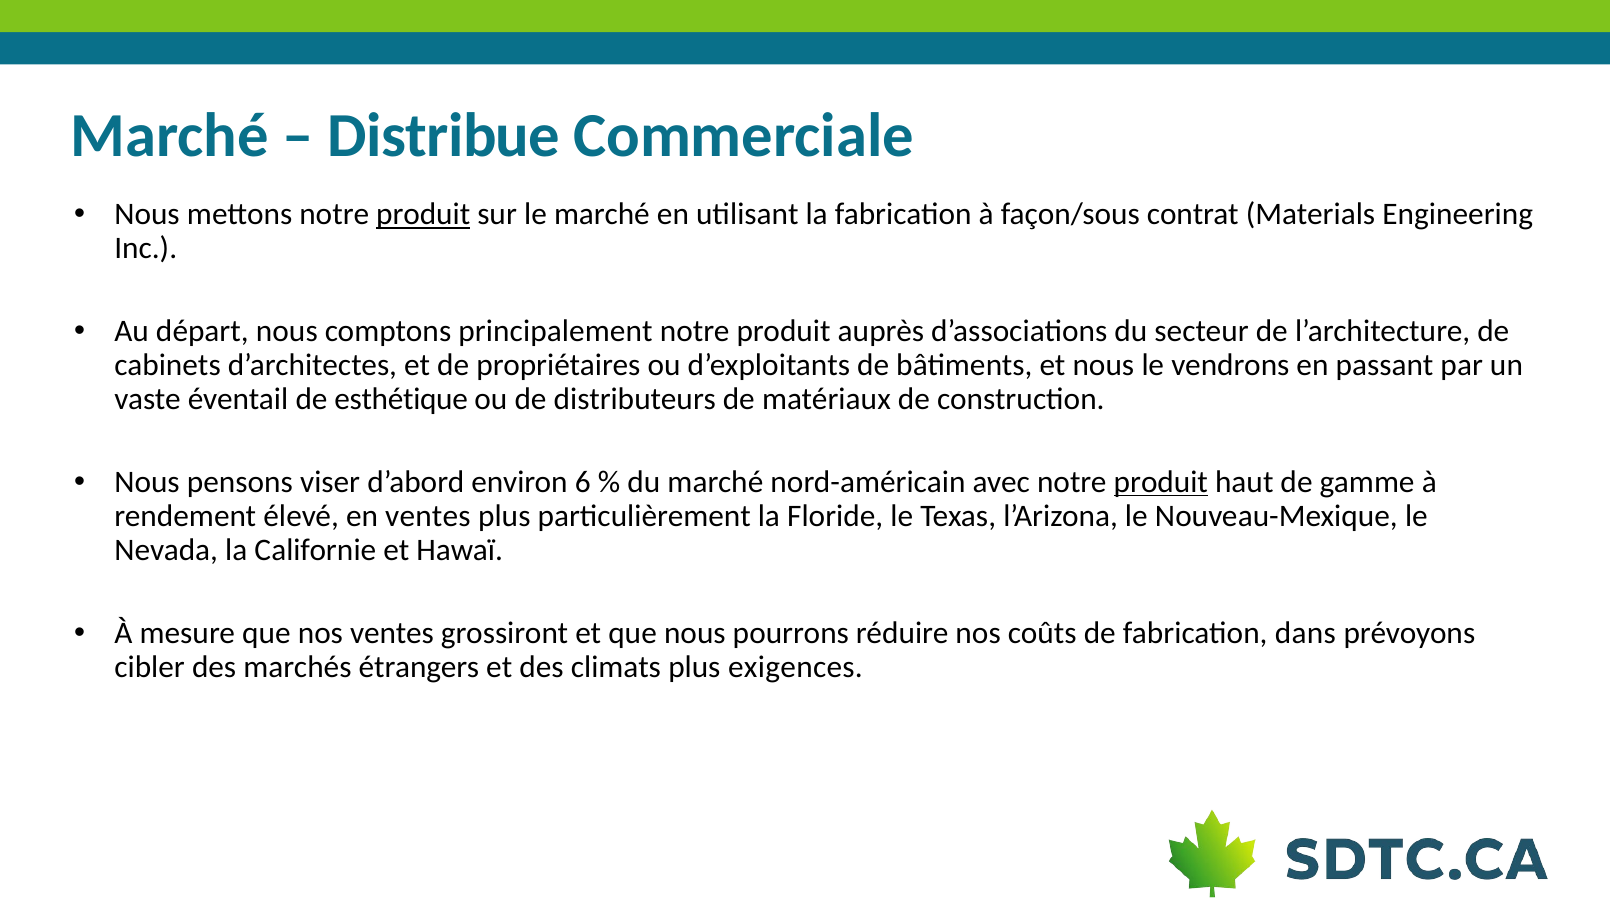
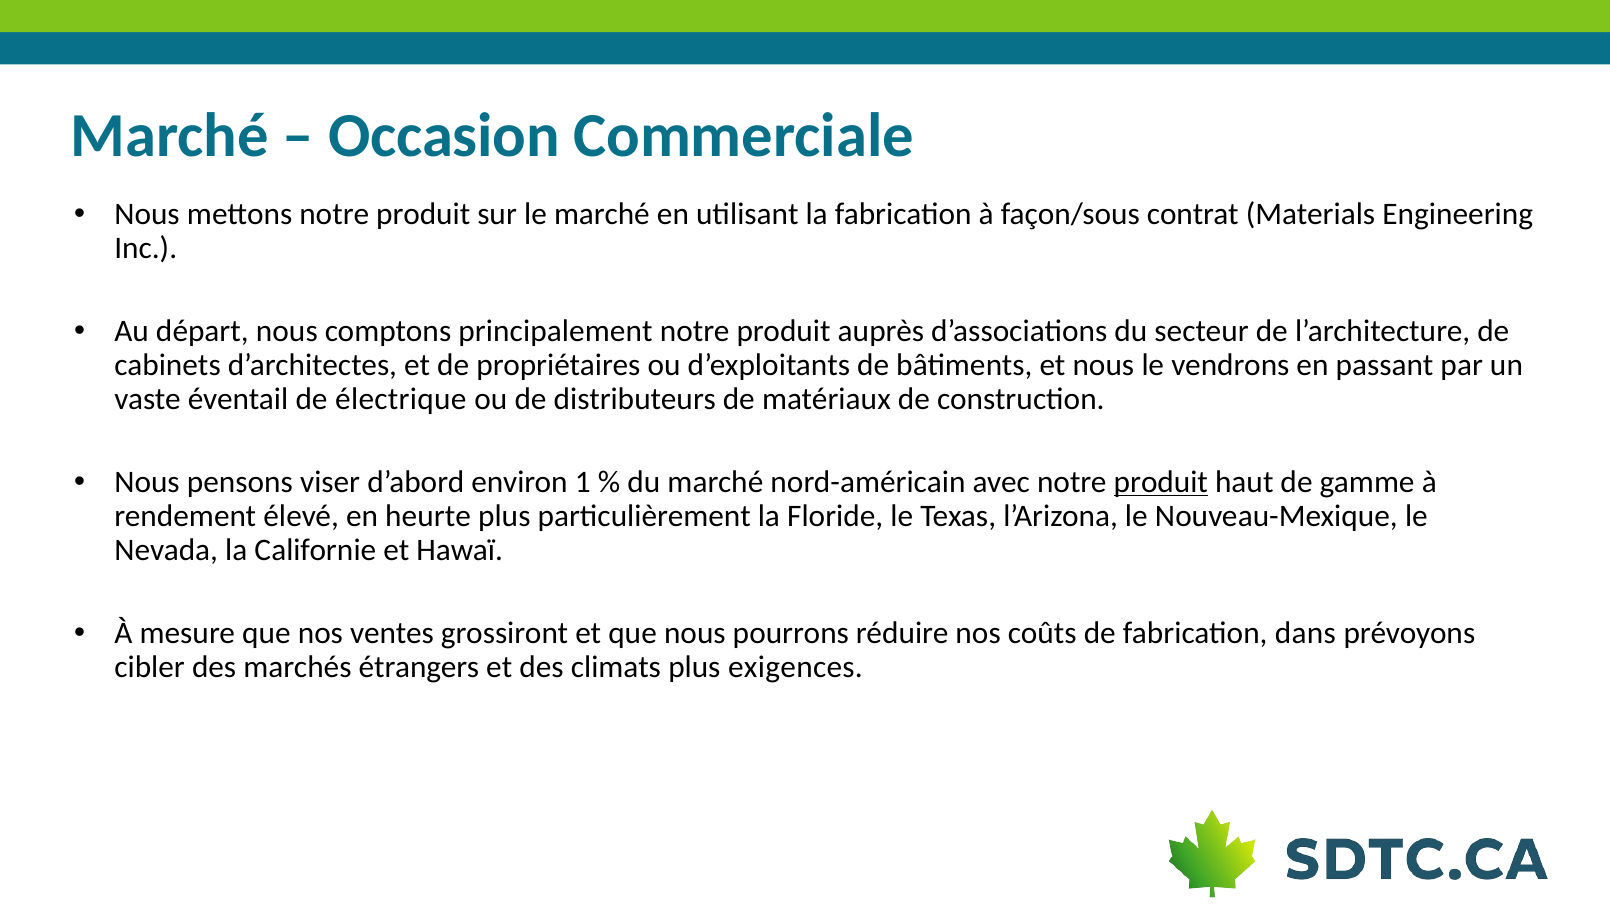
Distribue: Distribue -> Occasion (444, 136)
produit underline: present -> none (423, 214)
esthétique: esthétique -> électrique (401, 399)
6: 6 -> 1 (583, 482)
en ventes: ventes -> heurte (428, 516)
